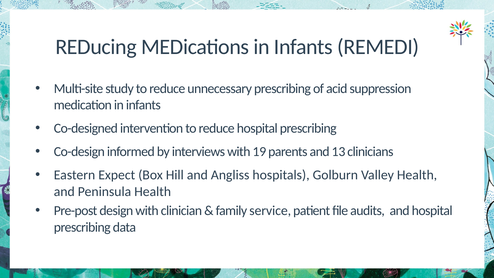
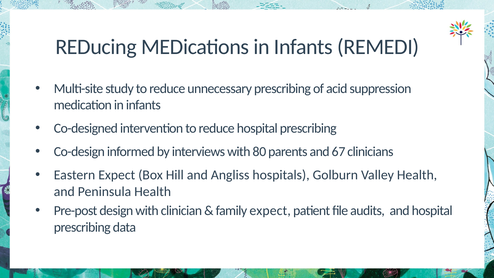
19: 19 -> 80 (259, 152)
13: 13 -> 67 (339, 152)
family service: service -> expect (270, 211)
